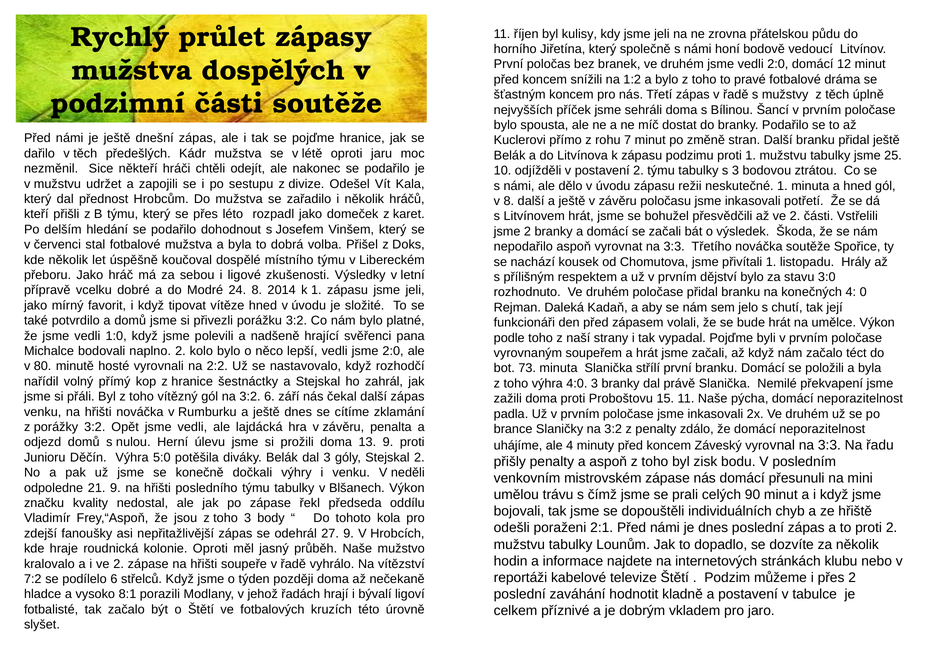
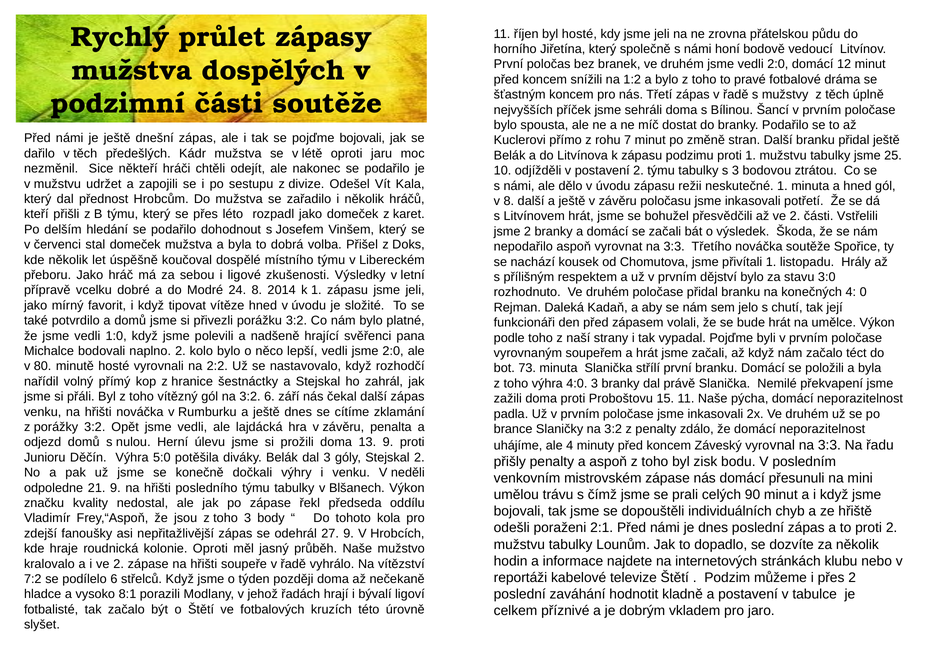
byl kulisy: kulisy -> hosté (579, 34)
pojďme hranice: hranice -> bojovali (362, 138)
stal fotbalové: fotbalové -> domeček (135, 245)
